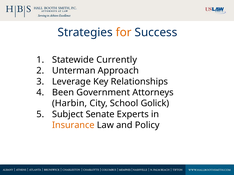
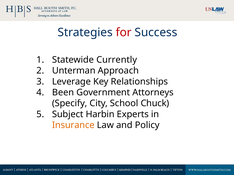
for colour: orange -> red (124, 32)
Harbin: Harbin -> Specify (70, 104)
Golick: Golick -> Chuck (155, 104)
Senate: Senate -> Harbin (100, 115)
